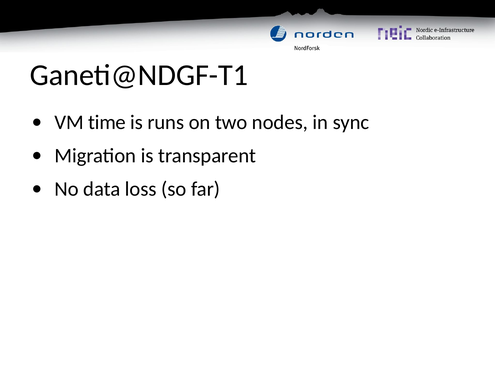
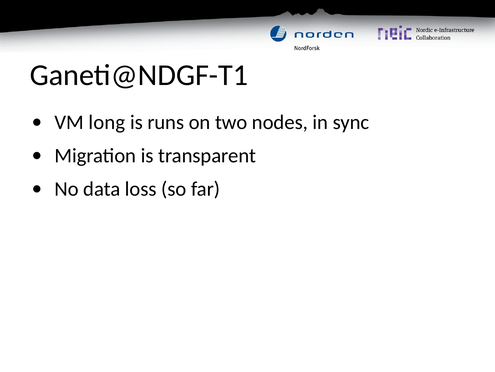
time: time -> long (107, 122)
